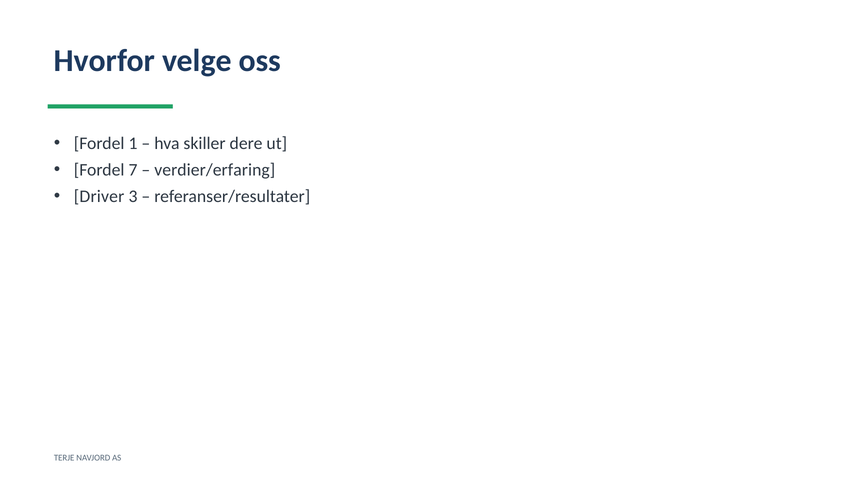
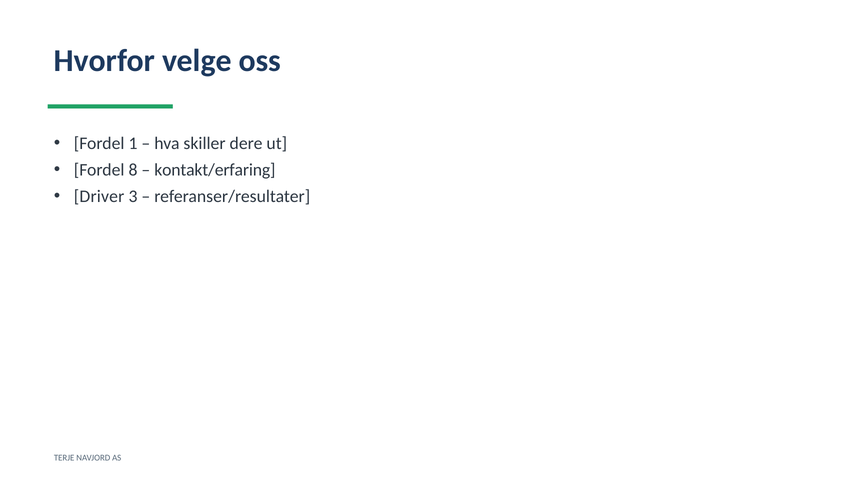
7: 7 -> 8 (133, 170)
verdier/erfaring: verdier/erfaring -> kontakt/erfaring (215, 170)
